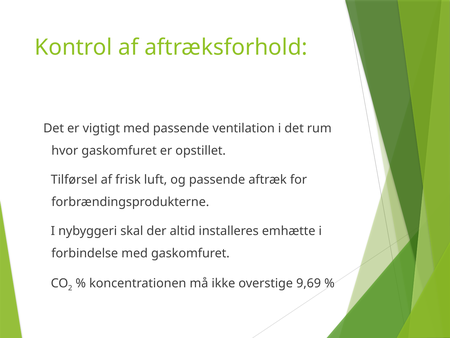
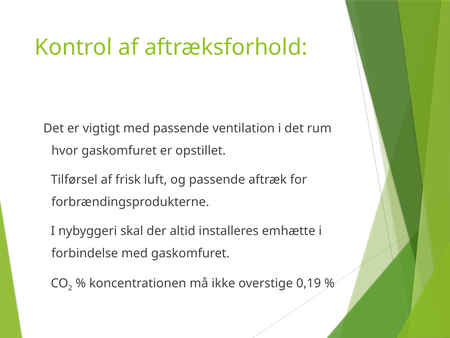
9,69: 9,69 -> 0,19 (309, 283)
